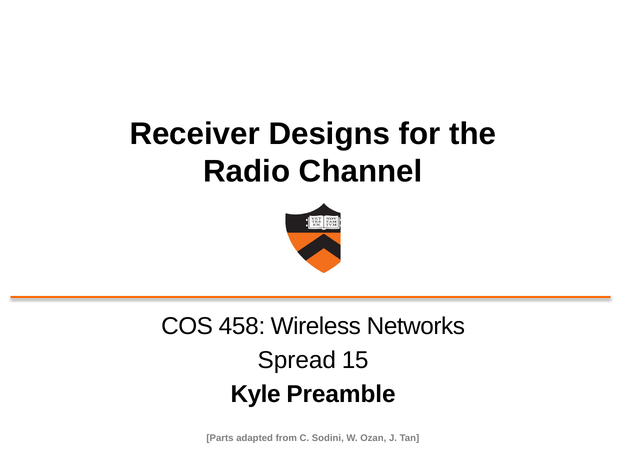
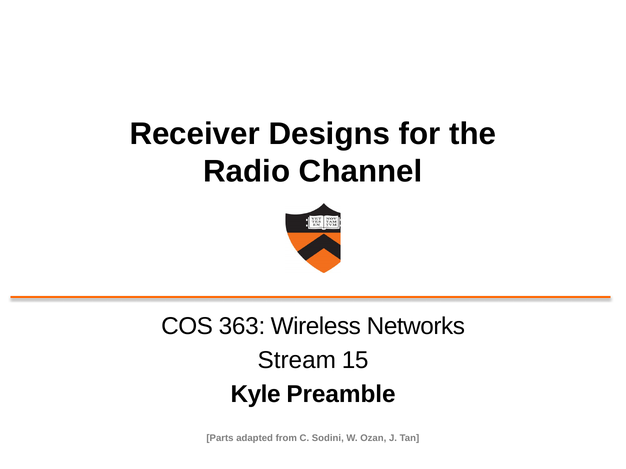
458: 458 -> 363 (242, 327)
Spread: Spread -> Stream (297, 361)
